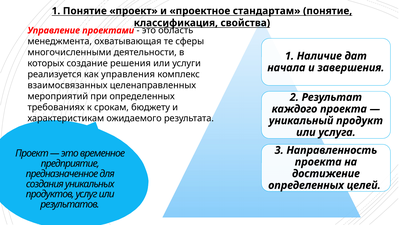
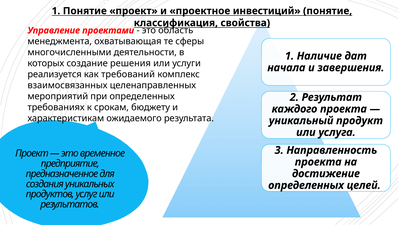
стандартам: стандартам -> инвестиций (267, 11)
управления: управления -> требований (128, 74)
